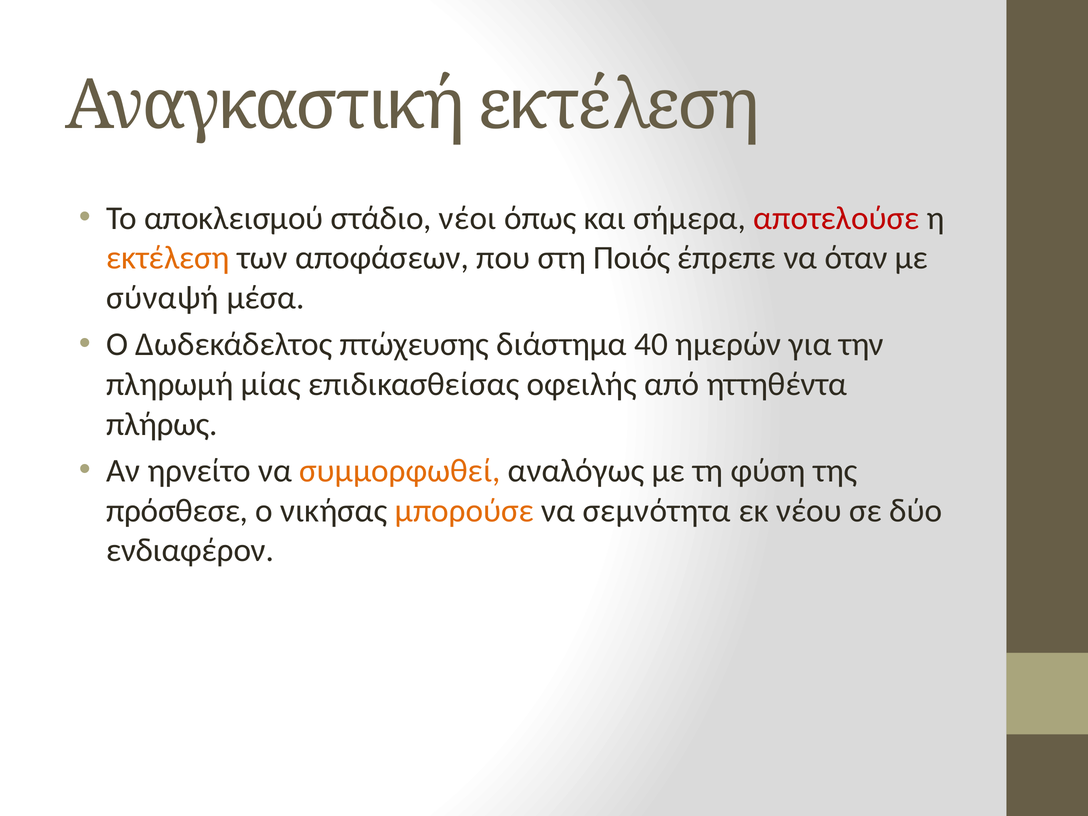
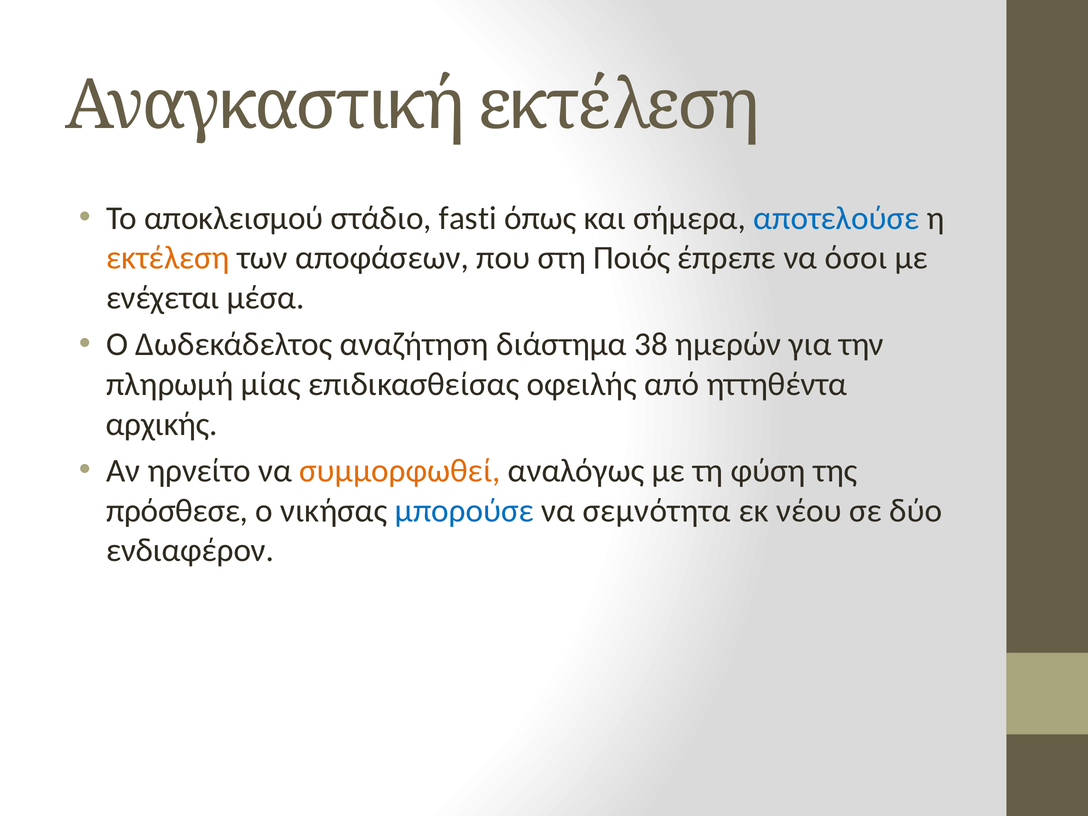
νέοι: νέοι -> fasti (468, 218)
αποτελούσε colour: red -> blue (836, 218)
όταν: όταν -> όσοι (856, 258)
σύναψή: σύναψή -> ενέχεται (163, 298)
πτώχευσης: πτώχευσης -> αναζήτηση (414, 344)
40: 40 -> 38 (651, 344)
πλήρως: πλήρως -> αρχικής (162, 424)
μπορούσε colour: orange -> blue (464, 511)
